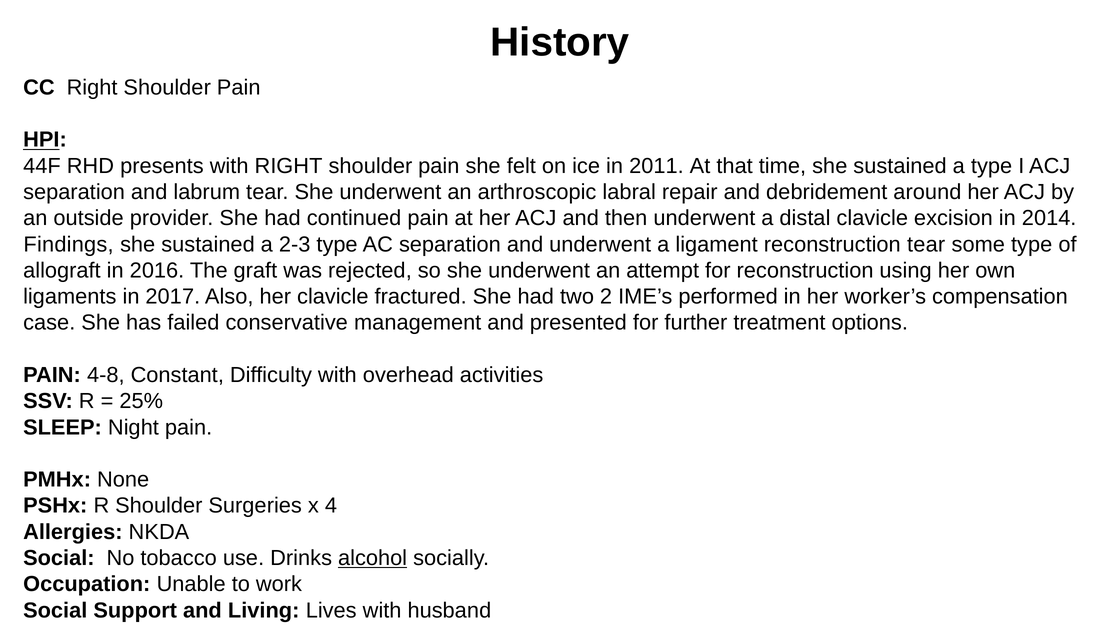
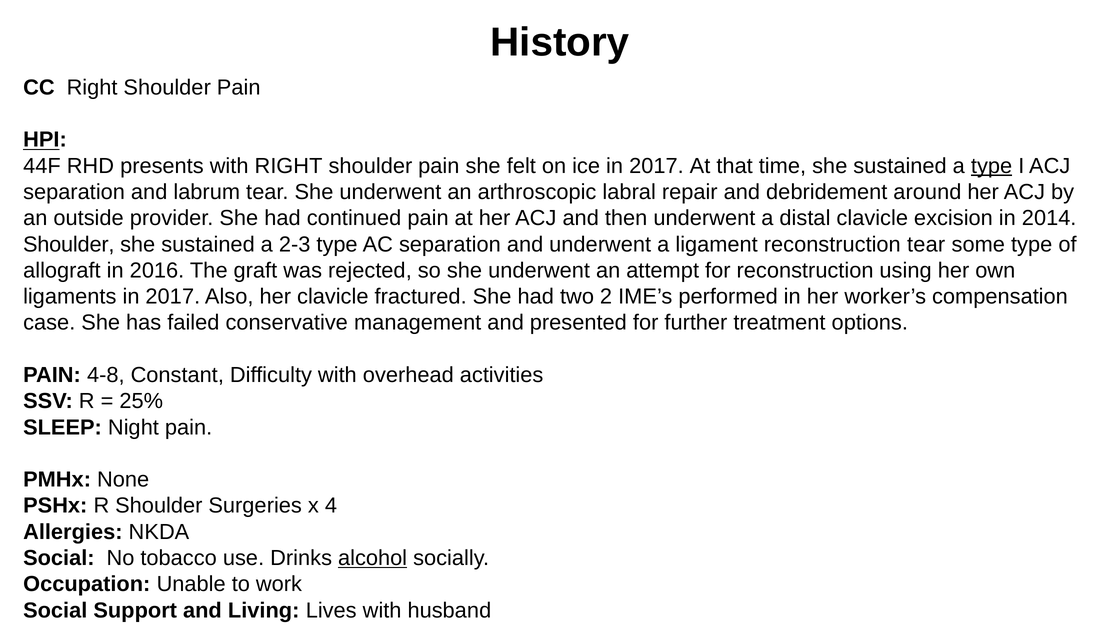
ice in 2011: 2011 -> 2017 (656, 166)
type underline: none -> present (992, 166)
Findings: Findings -> Shoulder (69, 244)
